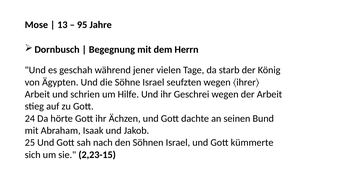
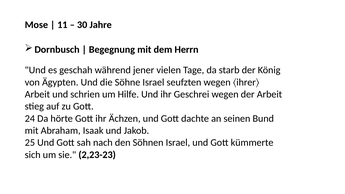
13: 13 -> 11 (62, 25)
95: 95 -> 30 (82, 25)
2,23-15: 2,23-15 -> 2,23-23 (97, 155)
